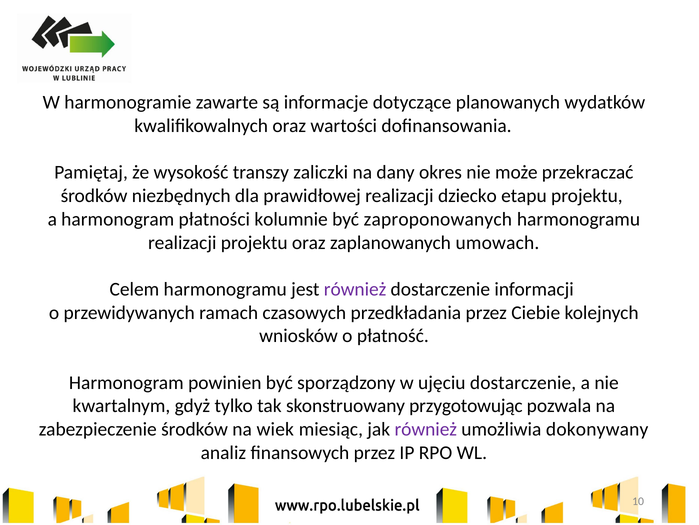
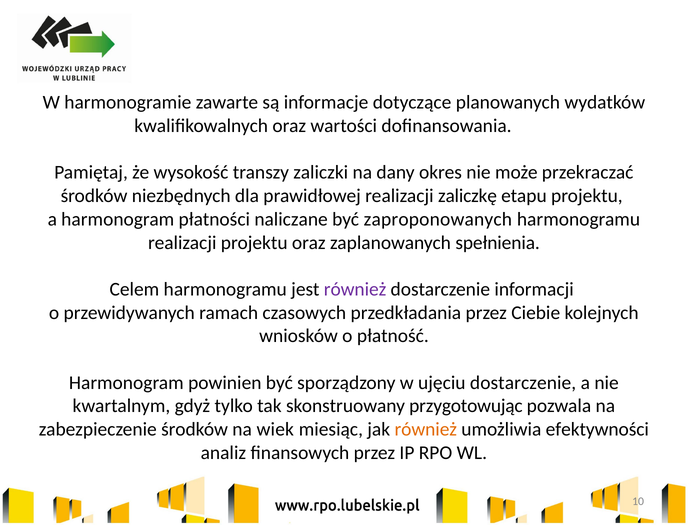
dziecko: dziecko -> zaliczkę (467, 196)
kolumnie: kolumnie -> naliczane (291, 219)
umowach: umowach -> spełnienia (498, 242)
również colour: purple -> orange (426, 429)
dokonywany: dokonywany -> efektywności (597, 429)
